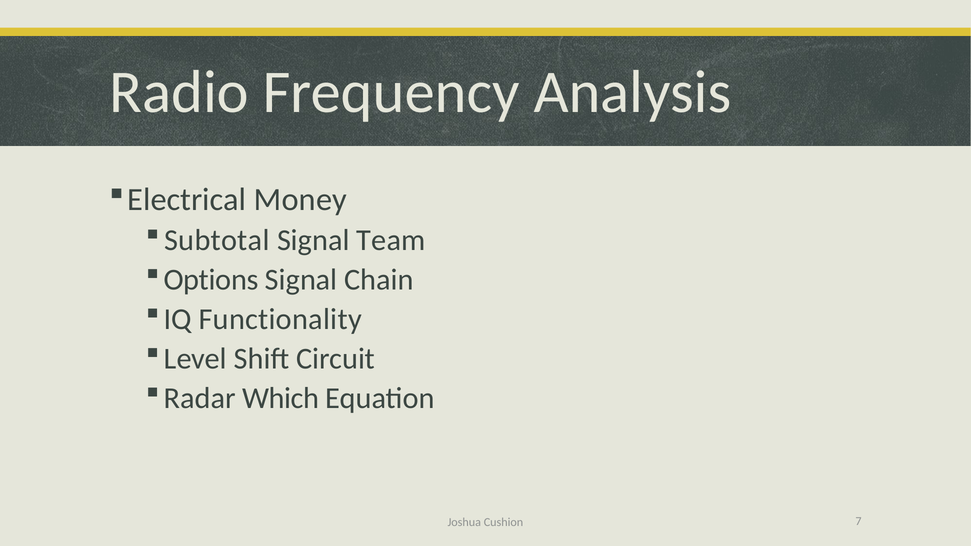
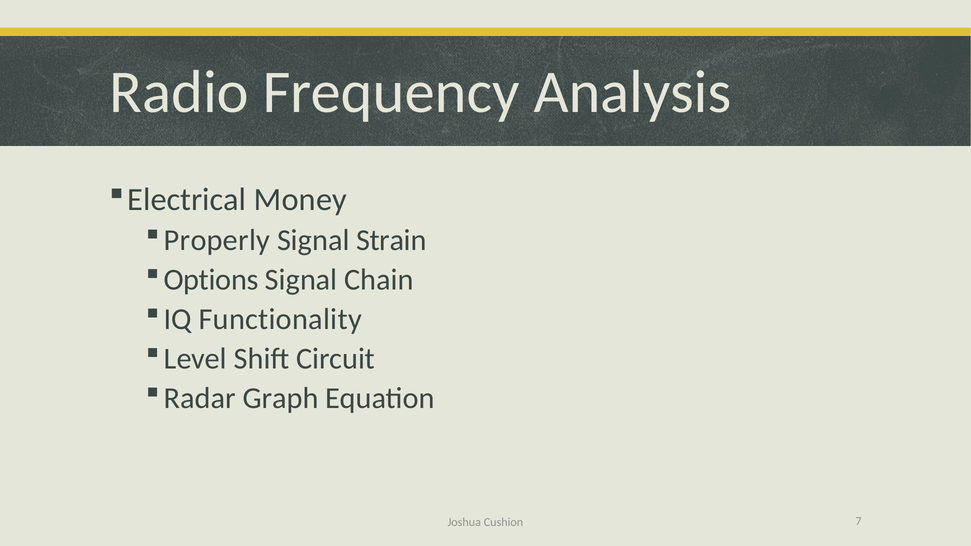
Subtotal: Subtotal -> Properly (217, 240)
Team: Team -> Strain (391, 240)
Which: Which -> Graph (281, 398)
